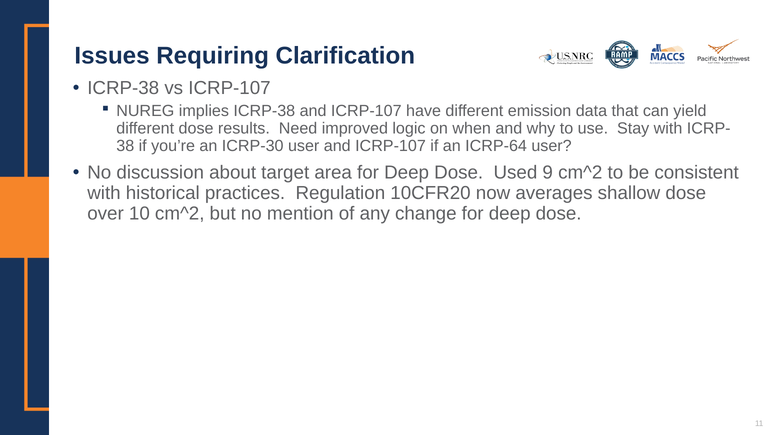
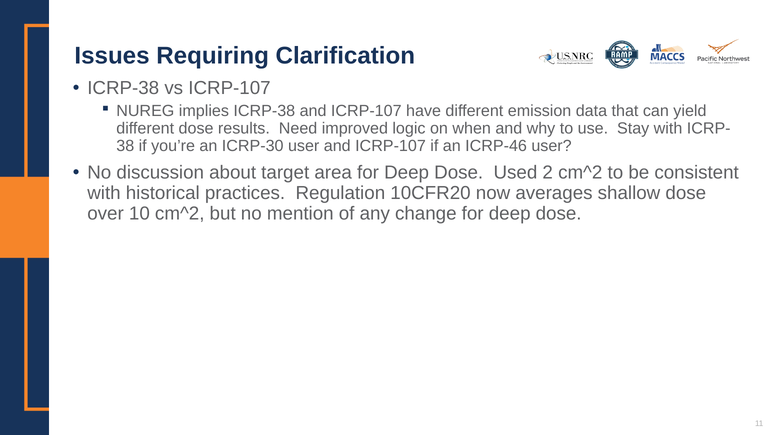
ICRP-64: ICRP-64 -> ICRP-46 (496, 146)
9: 9 -> 2 (548, 173)
